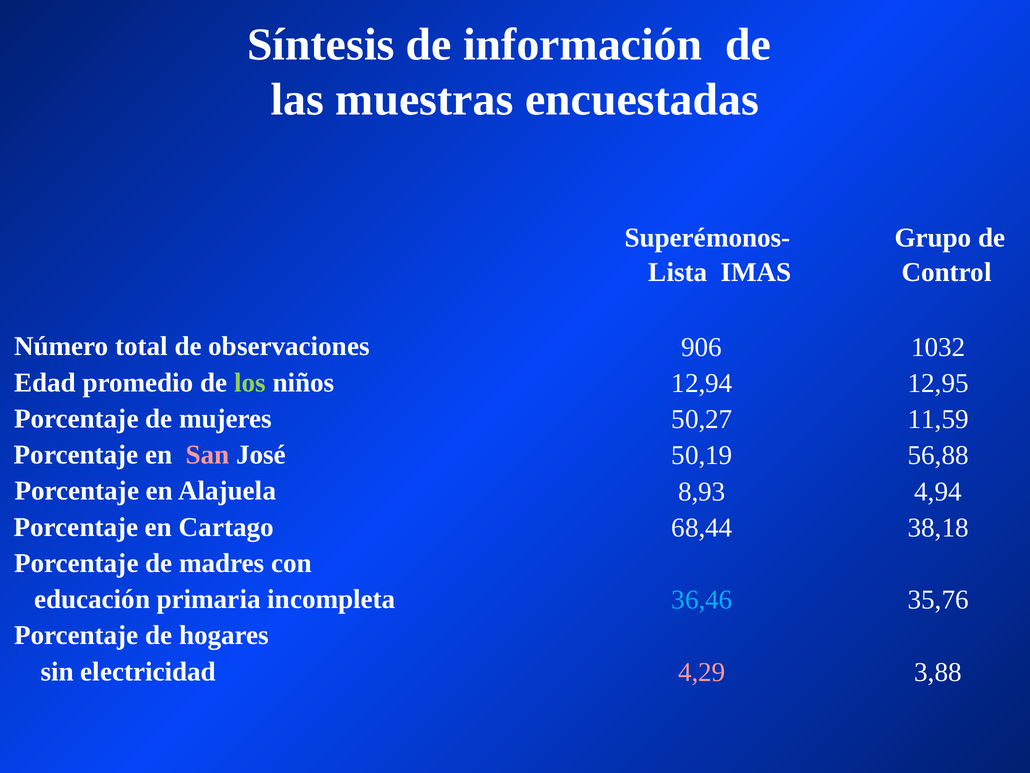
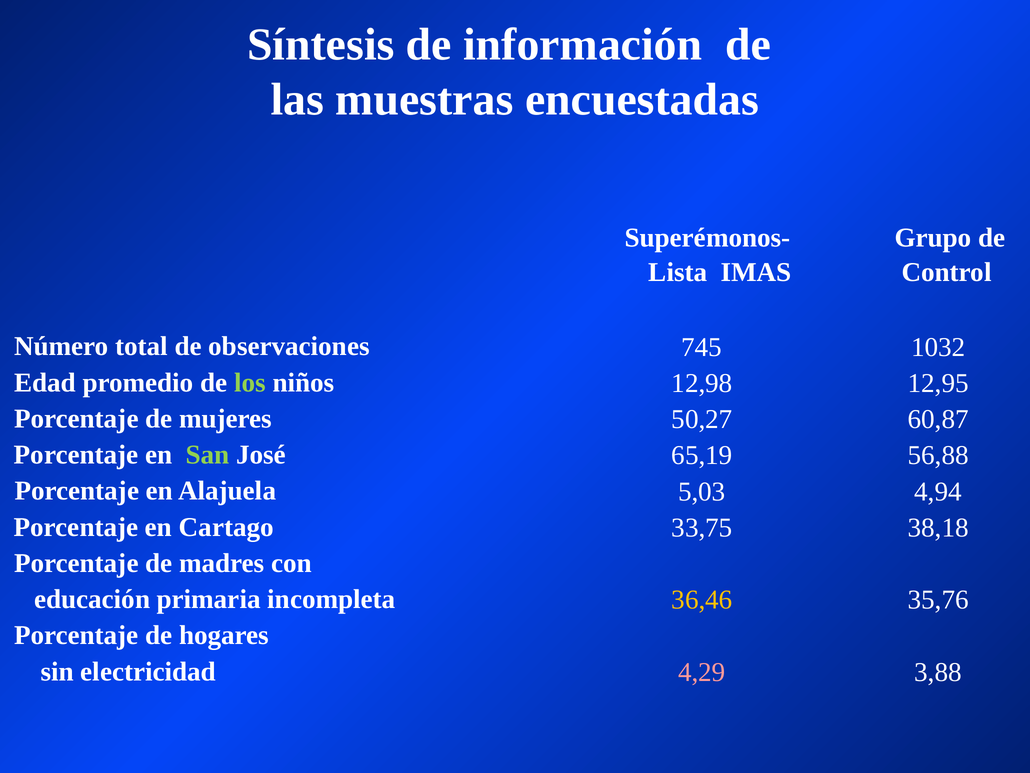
906: 906 -> 745 (702, 347)
12,94: 12,94 -> 12,98 (702, 383)
11,59: 11,59 -> 60,87 (938, 419)
San colour: pink -> light green (208, 454)
50,19: 50,19 -> 65,19 (702, 455)
8,93: 8,93 -> 5,03 (702, 491)
68,44: 68,44 -> 33,75 (702, 527)
36,46 colour: light blue -> yellow (702, 600)
